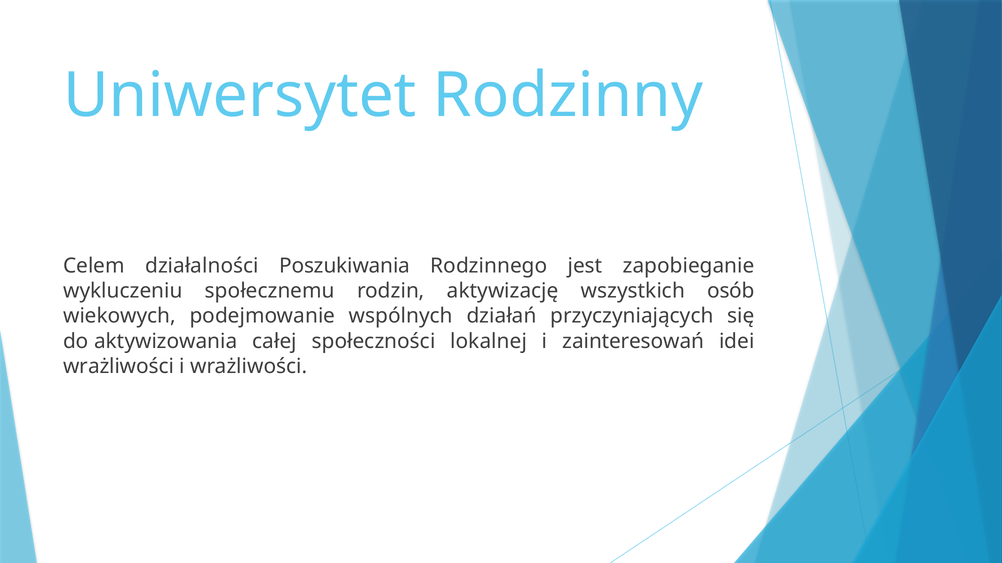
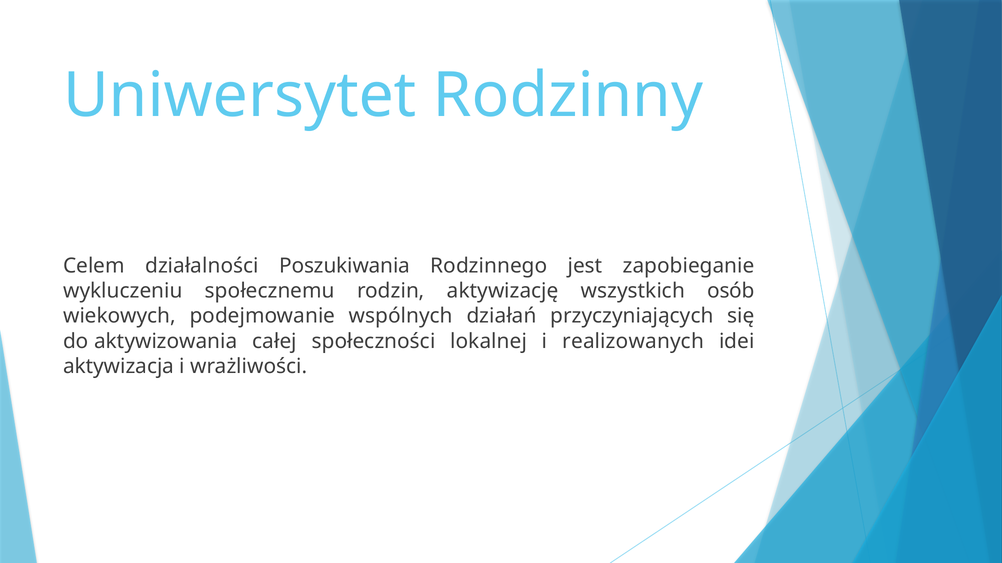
zainteresowań: zainteresowań -> realizowanych (633, 342)
wrażliwości: wrażliwości -> aktywizacja (119, 367)
